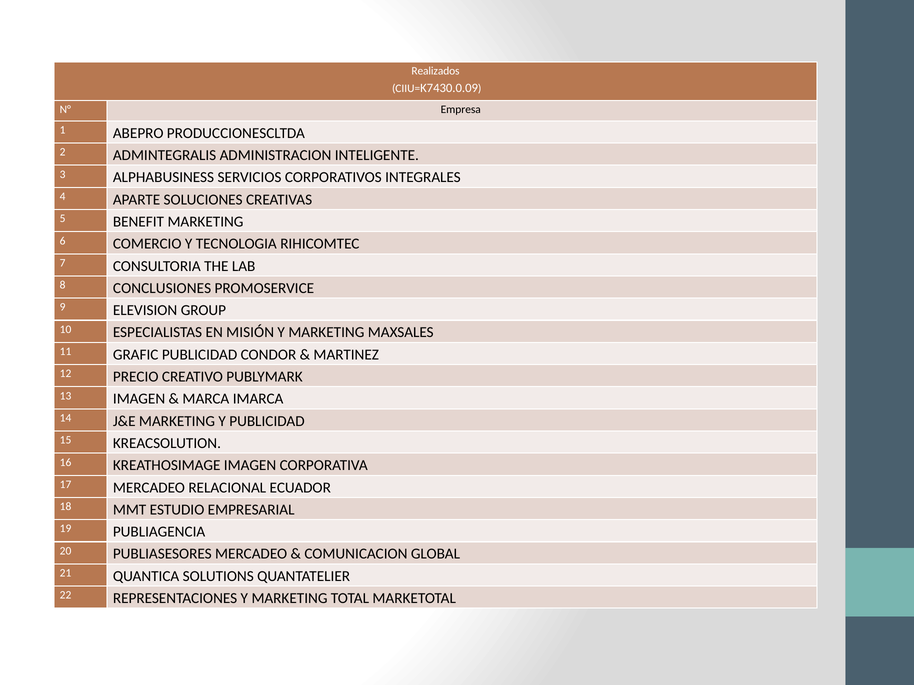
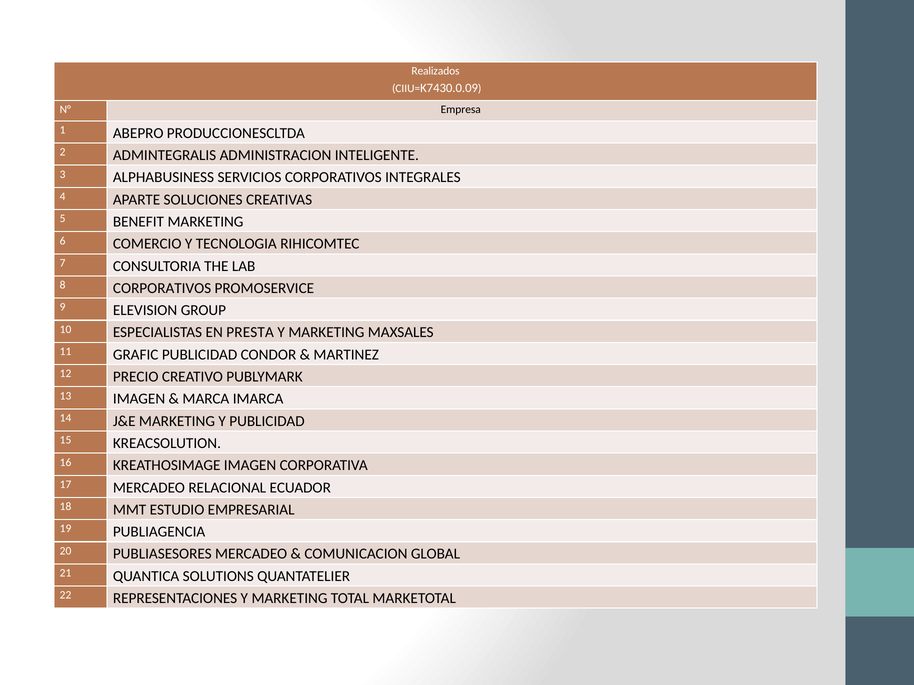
8 CONCLUSIONES: CONCLUSIONES -> CORPORATIVOS (162, 288)
MISIÓN: MISIÓN -> PRESTA (250, 333)
